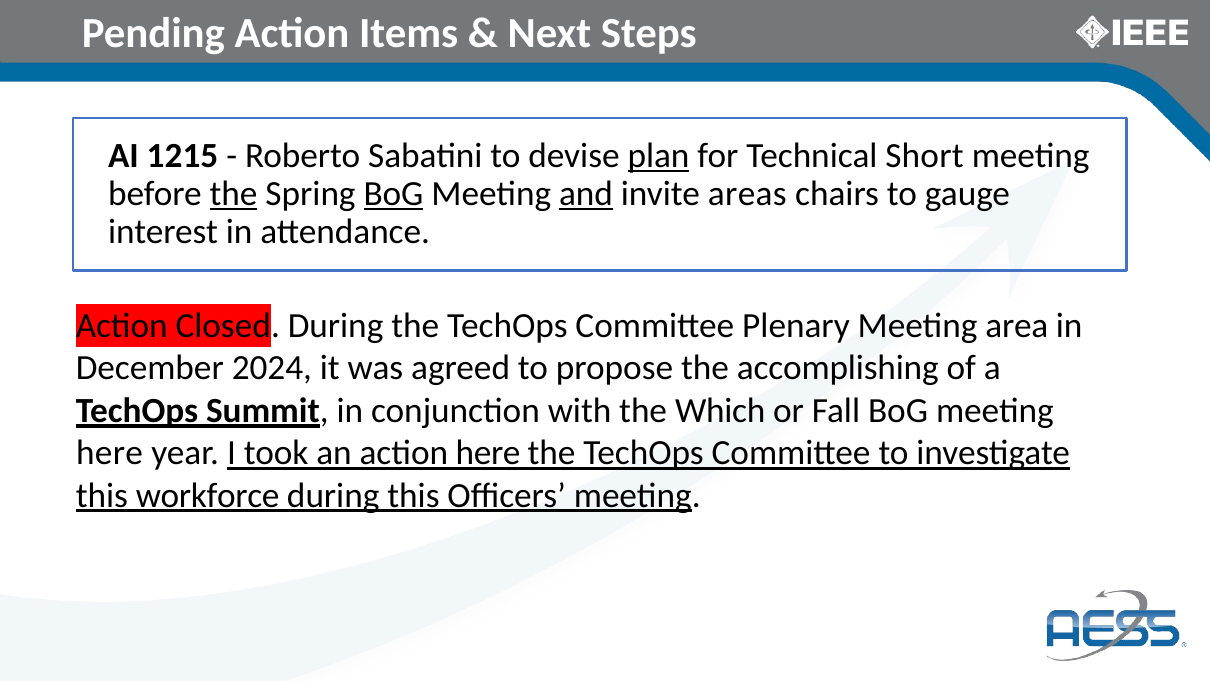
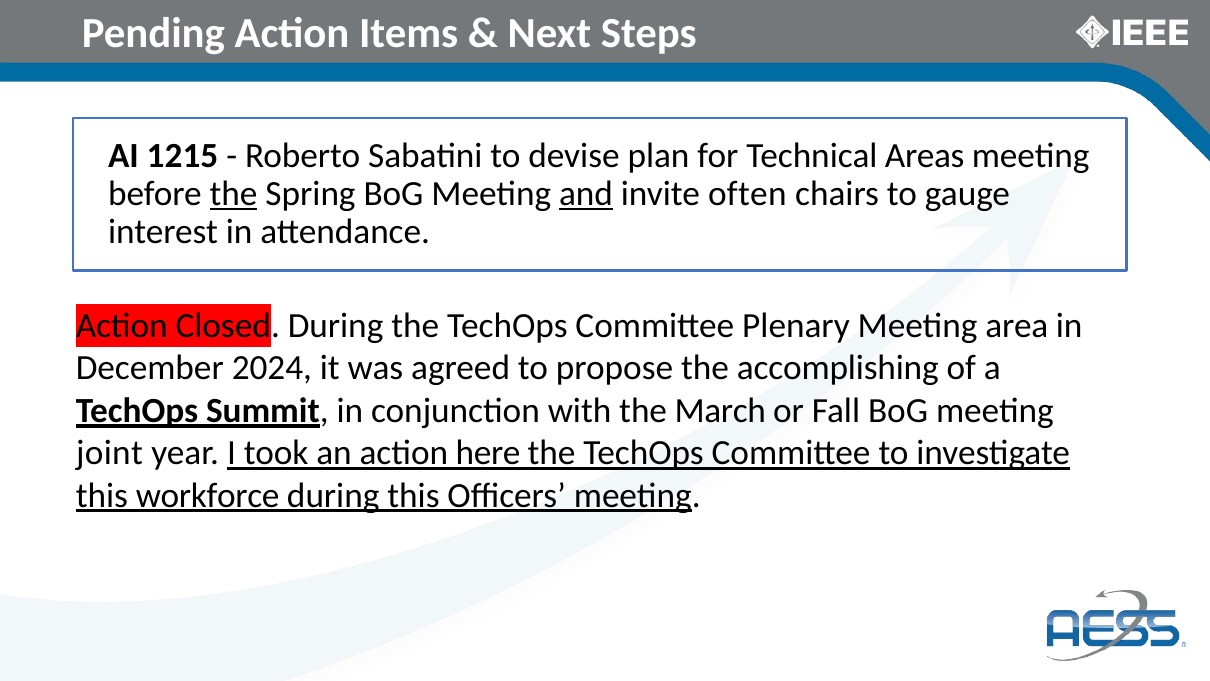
plan underline: present -> none (659, 155)
Short: Short -> Areas (925, 155)
BoG underline: present -> none (394, 194)
areas: areas -> often (747, 194)
Which: Which -> March (720, 410)
here: here -> joint (109, 453)
